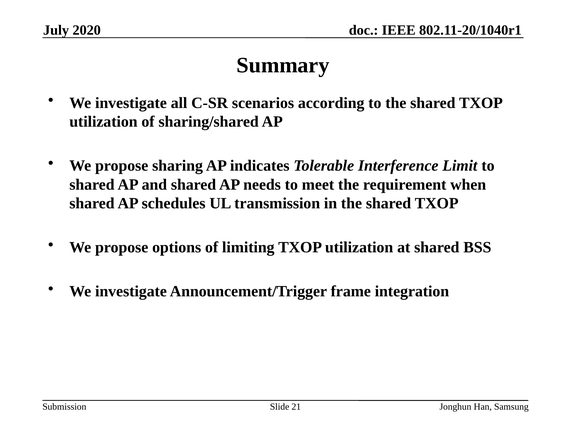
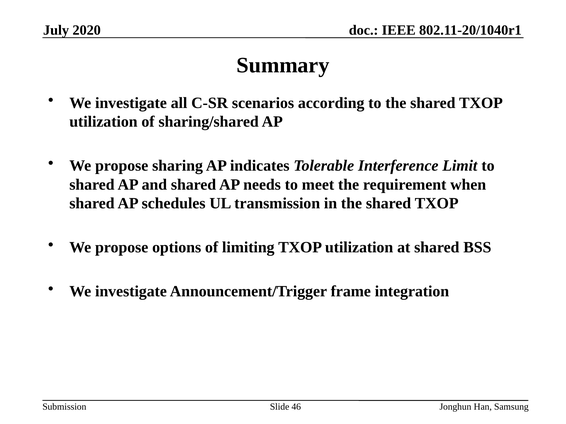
21: 21 -> 46 (296, 407)
